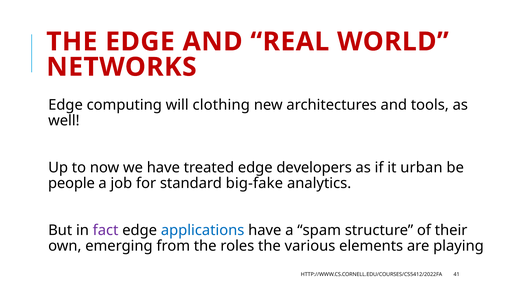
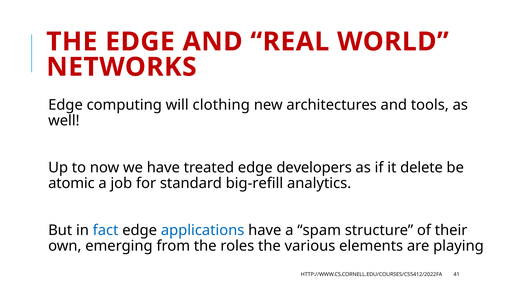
urban: urban -> delete (422, 167)
people: people -> atomic (71, 183)
big-fake: big-fake -> big-refill (254, 183)
fact colour: purple -> blue (106, 230)
